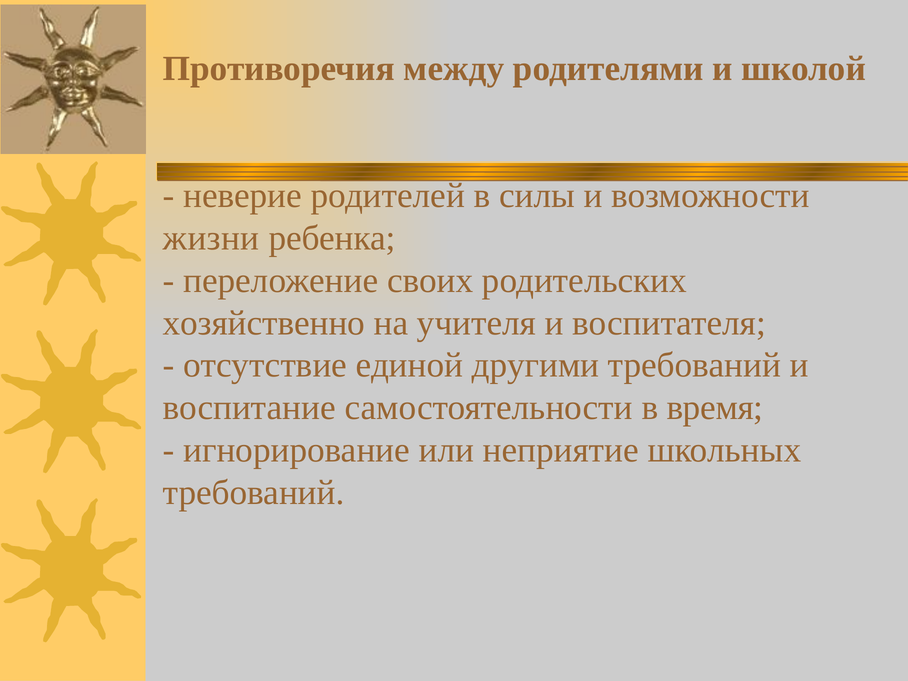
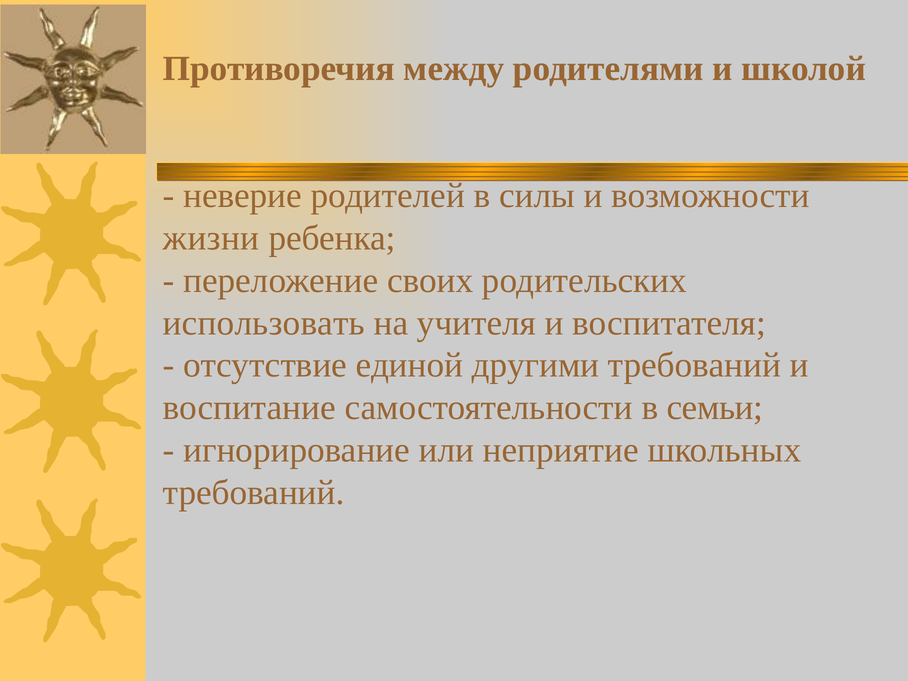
хозяйственно: хозяйственно -> использовать (264, 323)
время: время -> семьи (715, 408)
